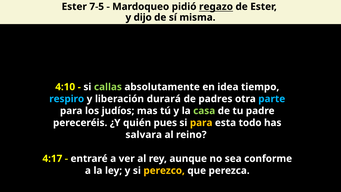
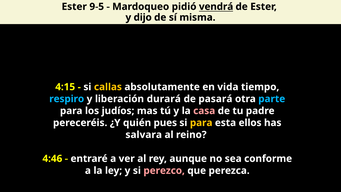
7-5: 7-5 -> 9-5 (97, 7)
regazo: regazo -> vendrá (216, 7)
4:10: 4:10 -> 4:15 (65, 87)
callas colour: light green -> yellow (108, 87)
idea: idea -> vida (228, 87)
padres: padres -> pasará (215, 99)
casa colour: light green -> pink (204, 111)
todo: todo -> ellos (250, 123)
4:17: 4:17 -> 4:46 (52, 158)
perezco colour: yellow -> pink (164, 170)
